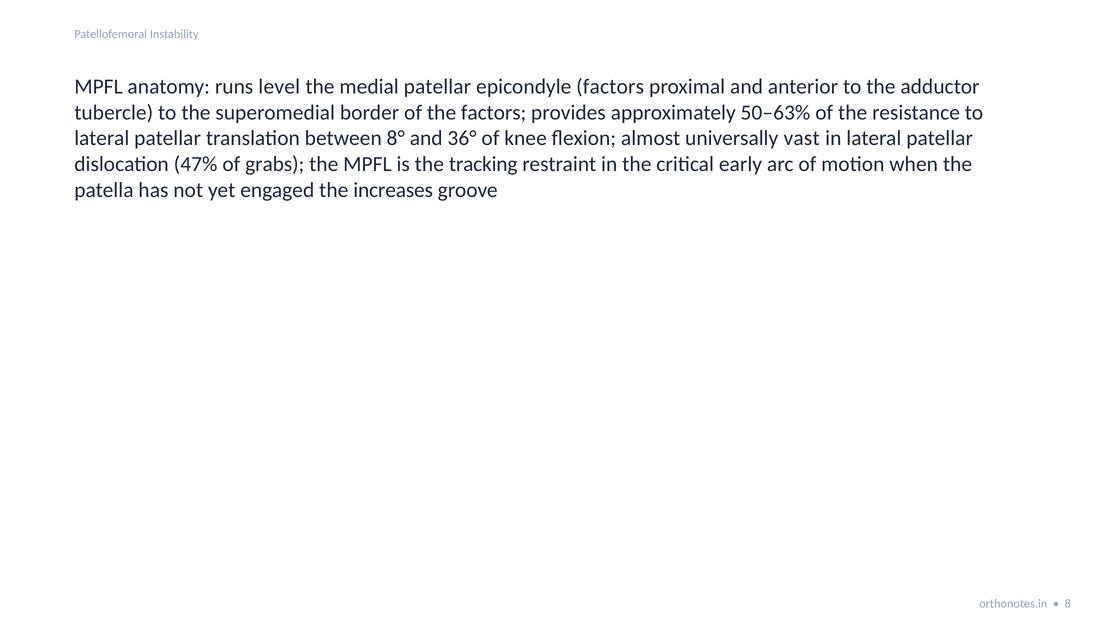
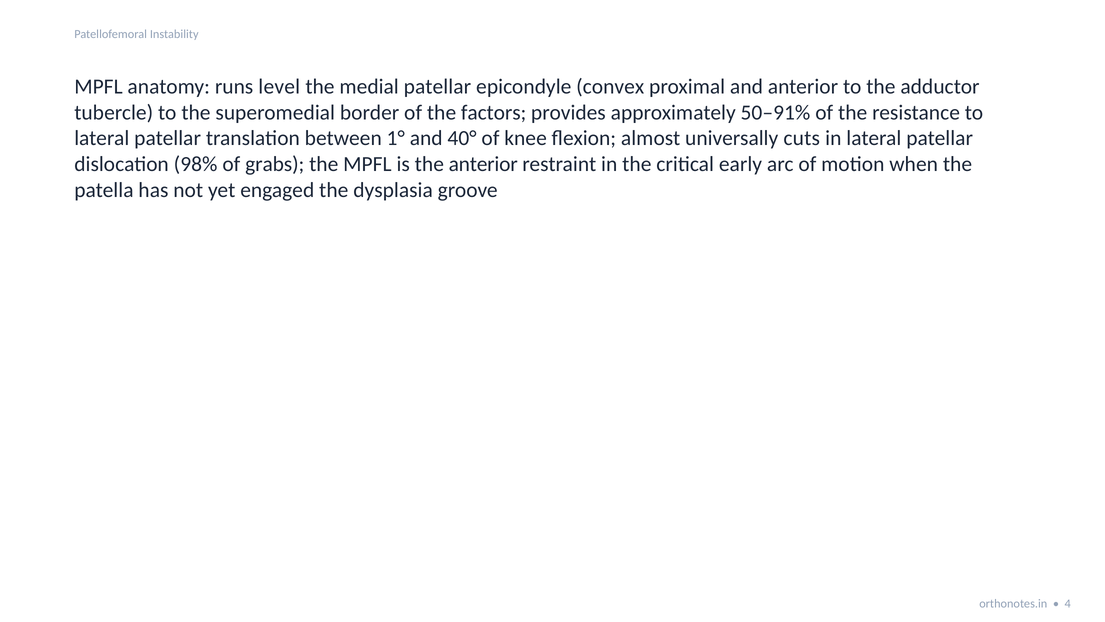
epicondyle factors: factors -> convex (610, 87)
50–63%: 50–63% -> 50–91% (775, 113)
8°: 8° -> 1° (396, 138)
36°: 36° -> 40° (462, 138)
vast: vast -> cuts (802, 138)
47%: 47% -> 98% (196, 164)
the tracking: tracking -> anterior (483, 164)
increases: increases -> dysplasia (393, 190)
8: 8 -> 4 (1068, 603)
